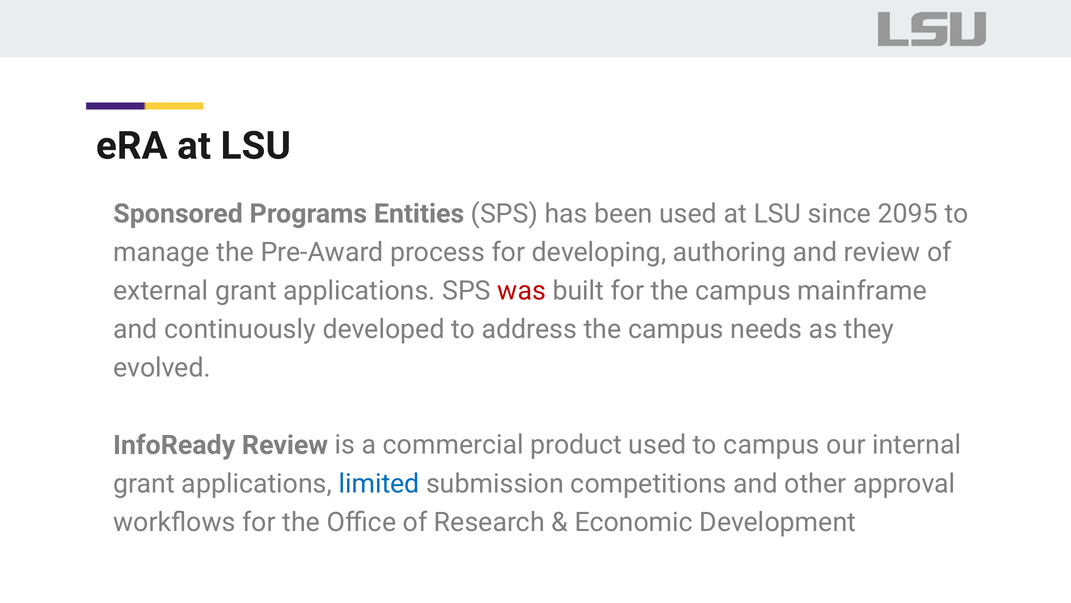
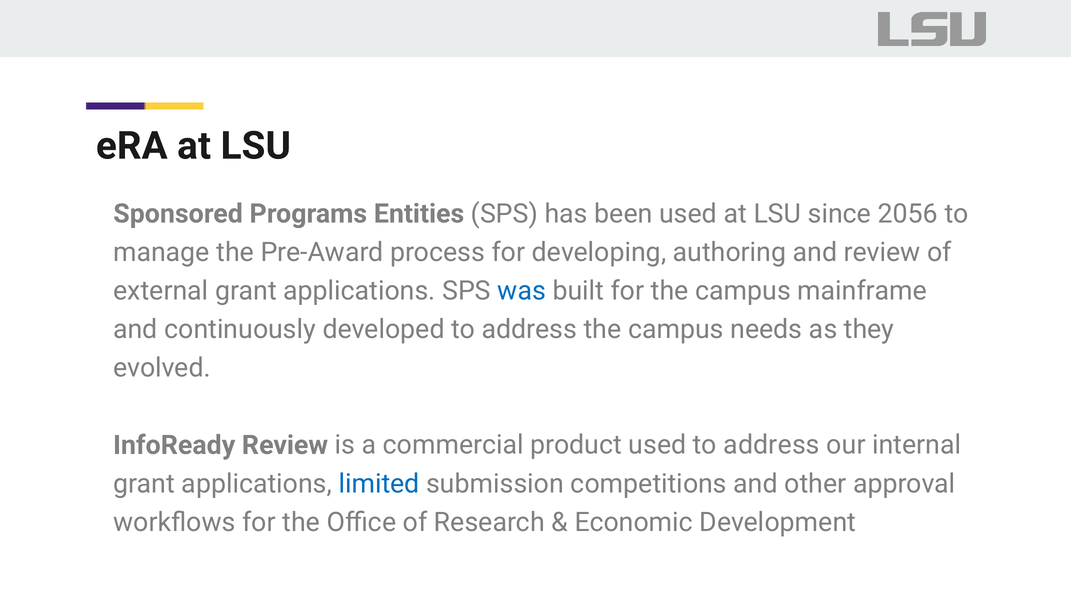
2095: 2095 -> 2056 (908, 214)
was colour: red -> blue (522, 291)
used to campus: campus -> address (772, 445)
